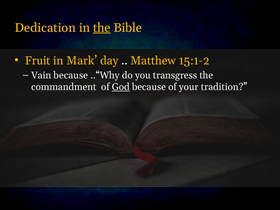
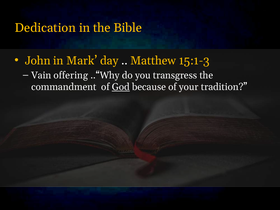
the underline: present -> none (102, 28)
Fruit: Fruit -> John (38, 61)
15:1-2: 15:1-2 -> 15:1-3 (194, 61)
Vain because: because -> offering (71, 75)
